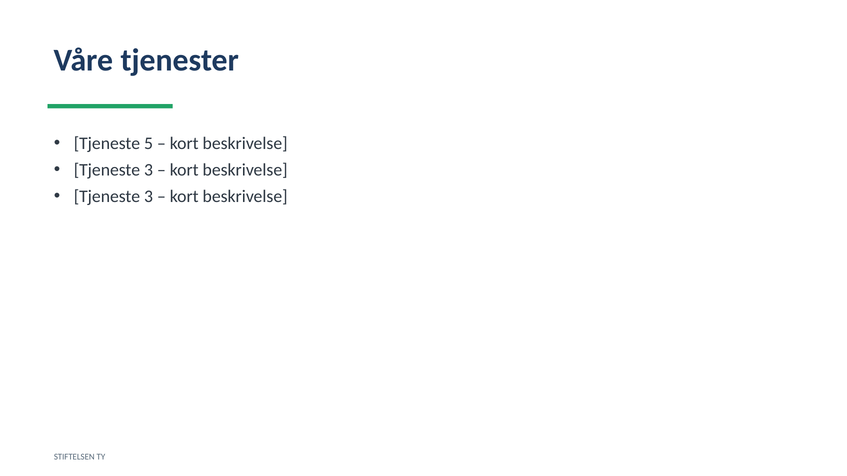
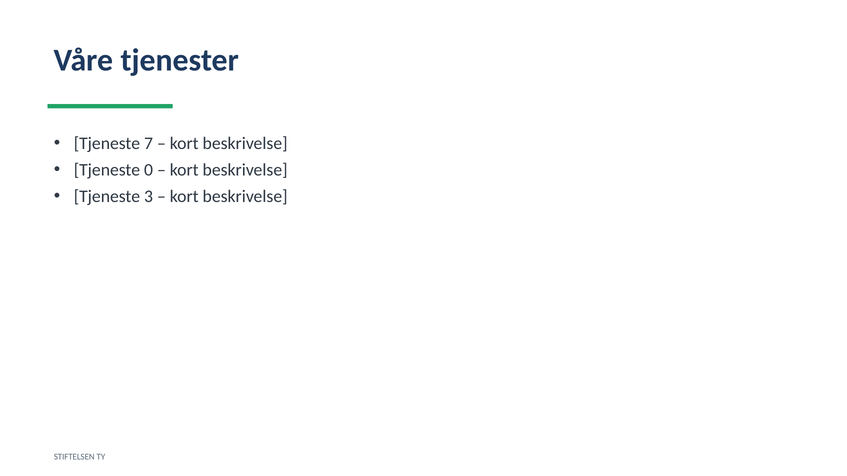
5: 5 -> 7 (148, 143)
3: 3 -> 0 (148, 170)
